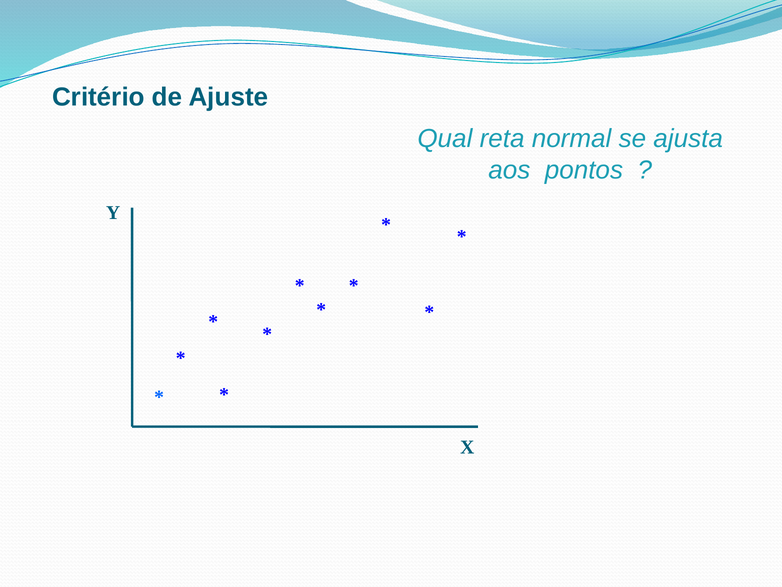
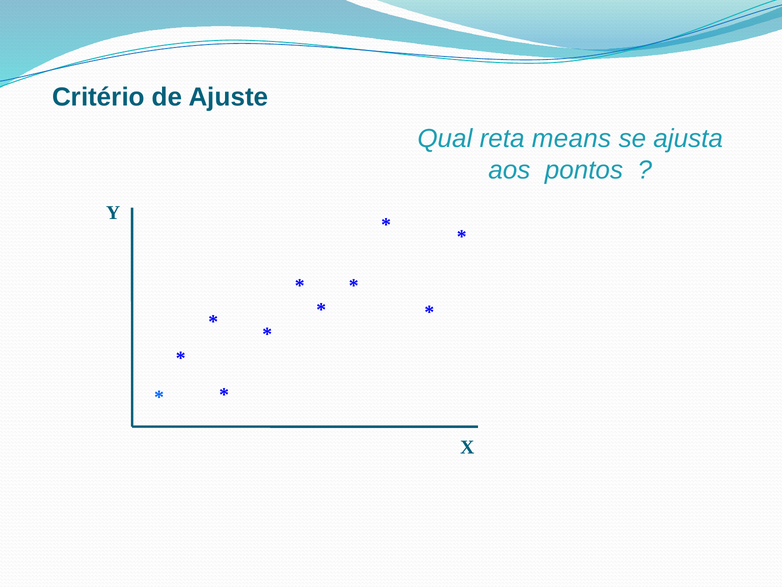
normal: normal -> means (571, 139)
